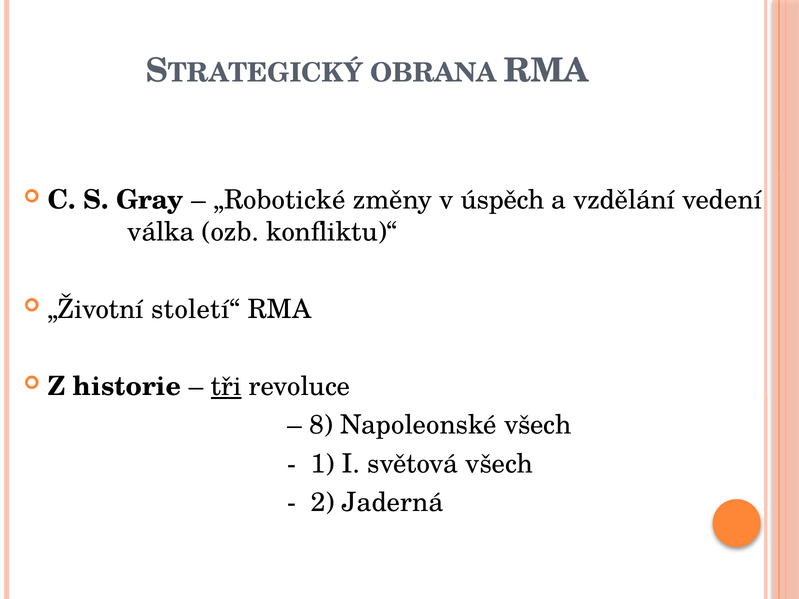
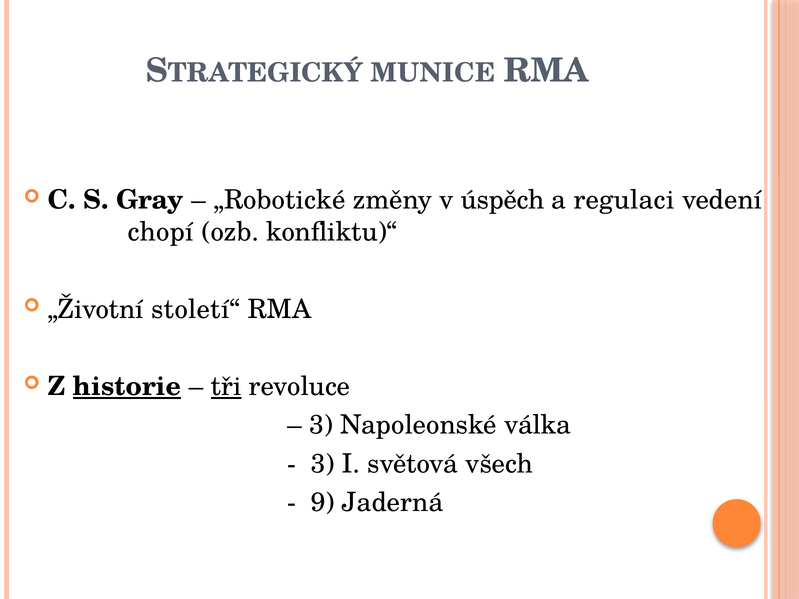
OBRANA: OBRANA -> MUNICE (433, 73)
vzdělání: vzdělání -> regulaci (624, 200)
válka: válka -> chopí (161, 232)
historie underline: none -> present (127, 387)
8: 8 -> 3 (321, 425)
Napoleonské všech: všech -> válka (538, 425)
1: 1 -> 3 (323, 464)
2: 2 -> 9 (323, 503)
